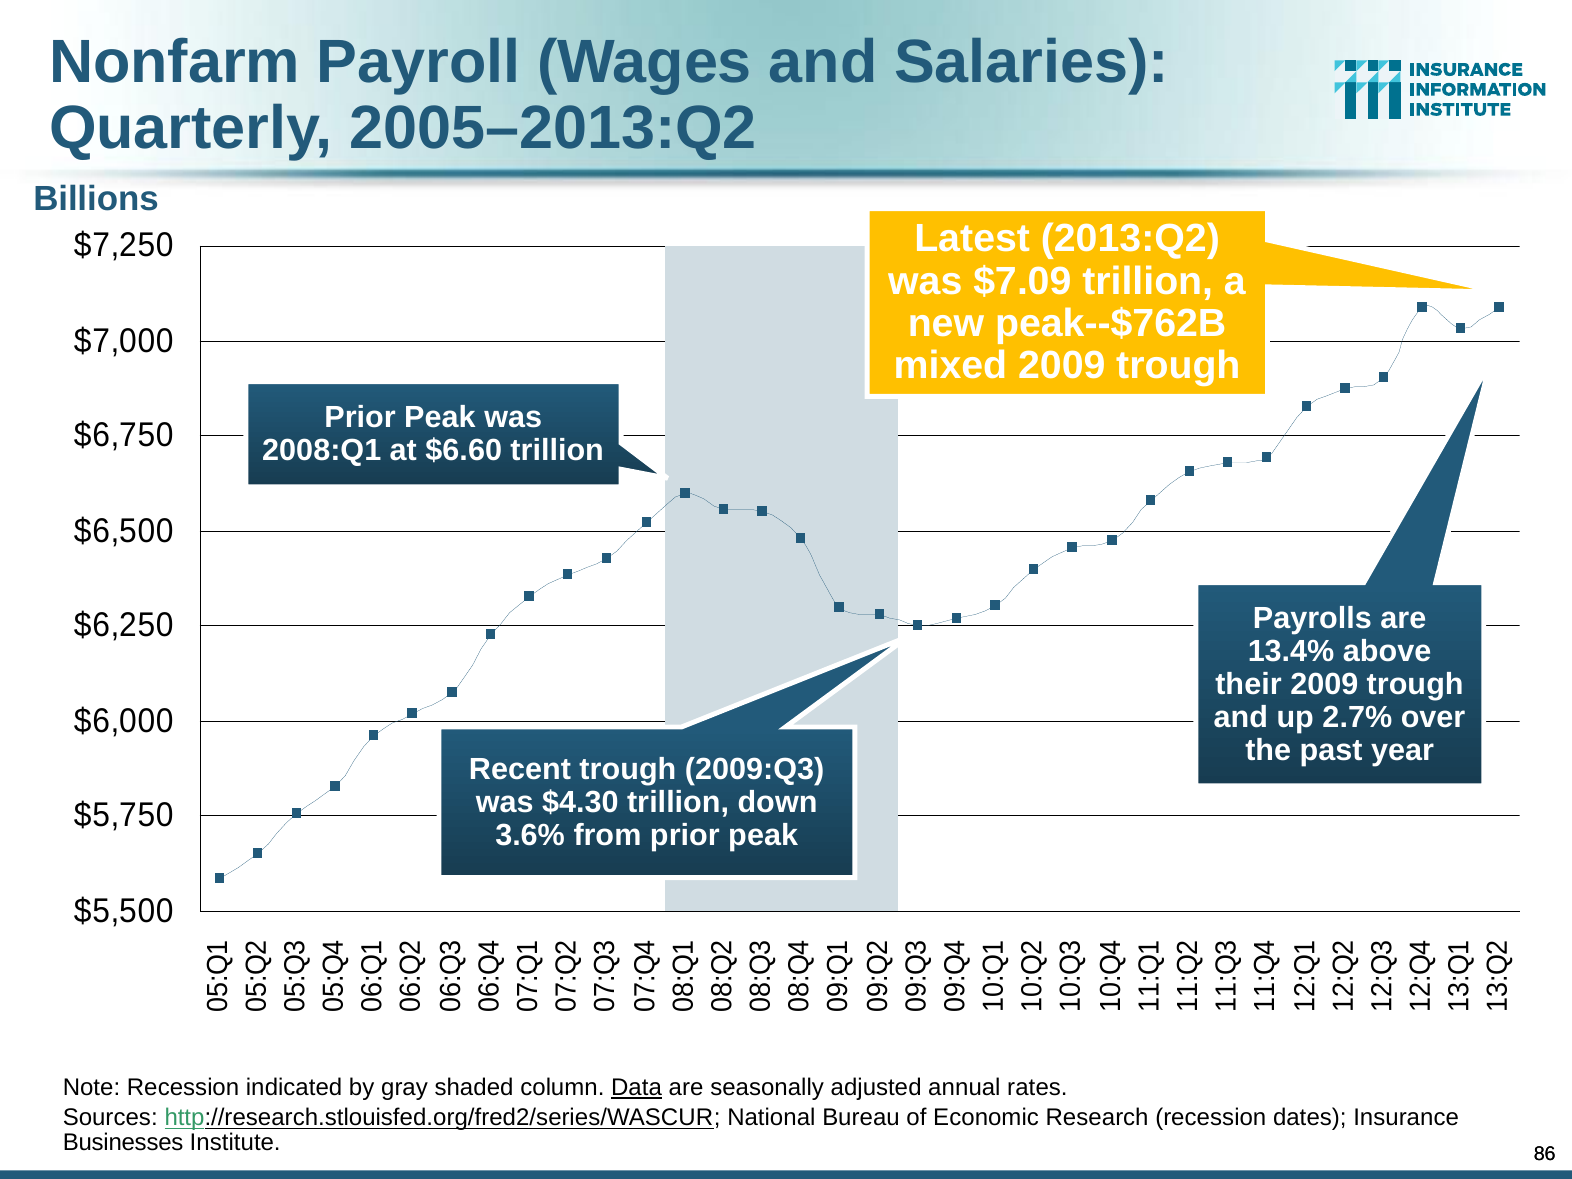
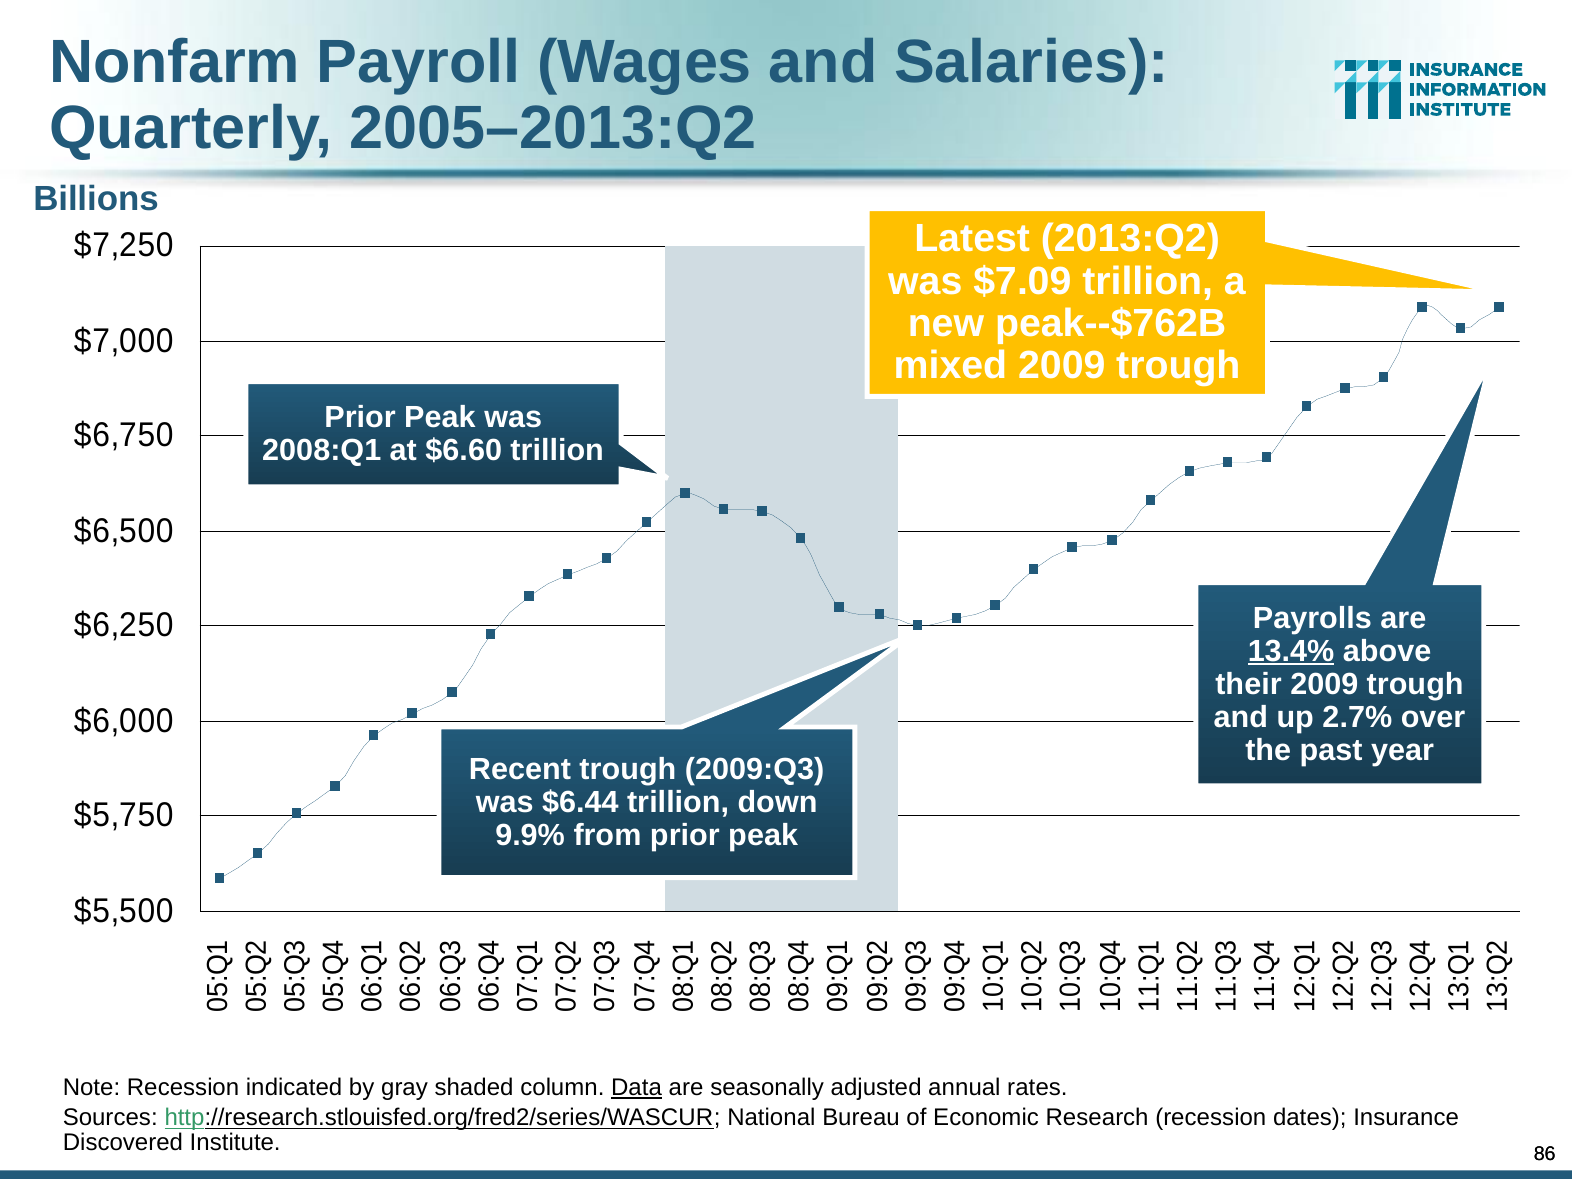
13.4% underline: none -> present (1291, 651)
$4.30: $4.30 -> $6.44 (580, 802)
3.6%: 3.6% -> 9.9% (530, 835)
Businesses: Businesses -> Discovered (123, 1143)
